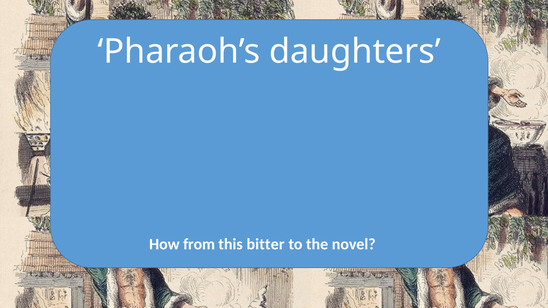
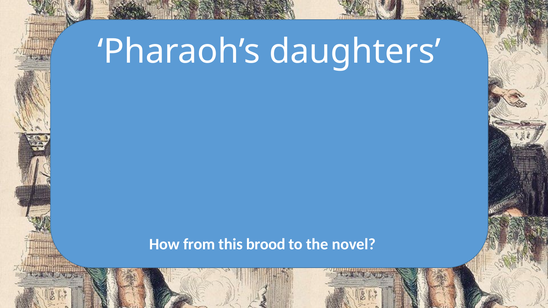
bitter: bitter -> brood (266, 245)
